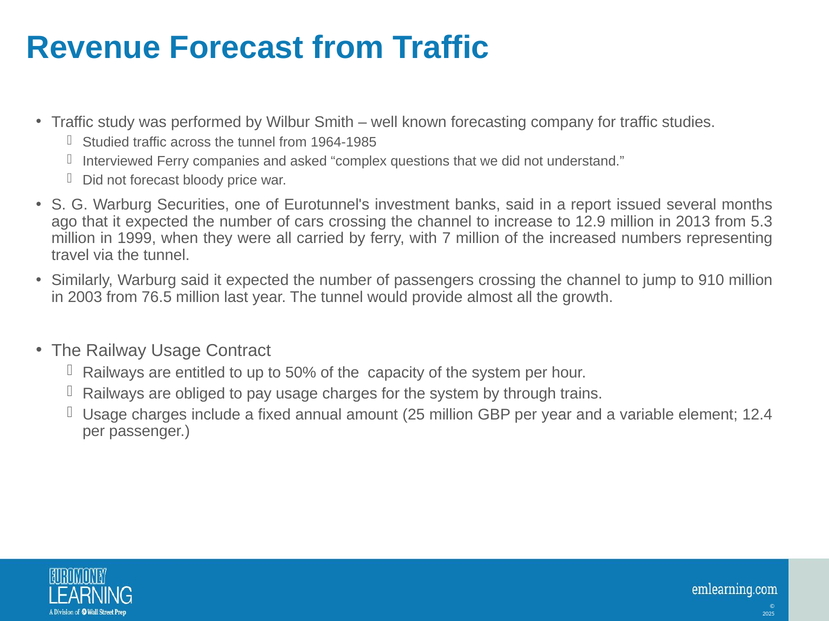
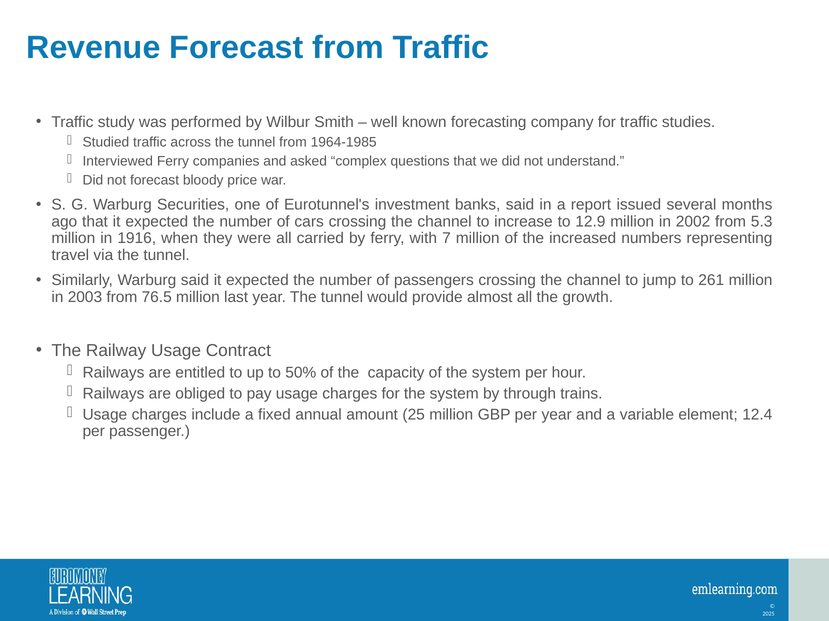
2013: 2013 -> 2002 (693, 222)
1999: 1999 -> 1916 (137, 239)
910: 910 -> 261 (711, 281)
